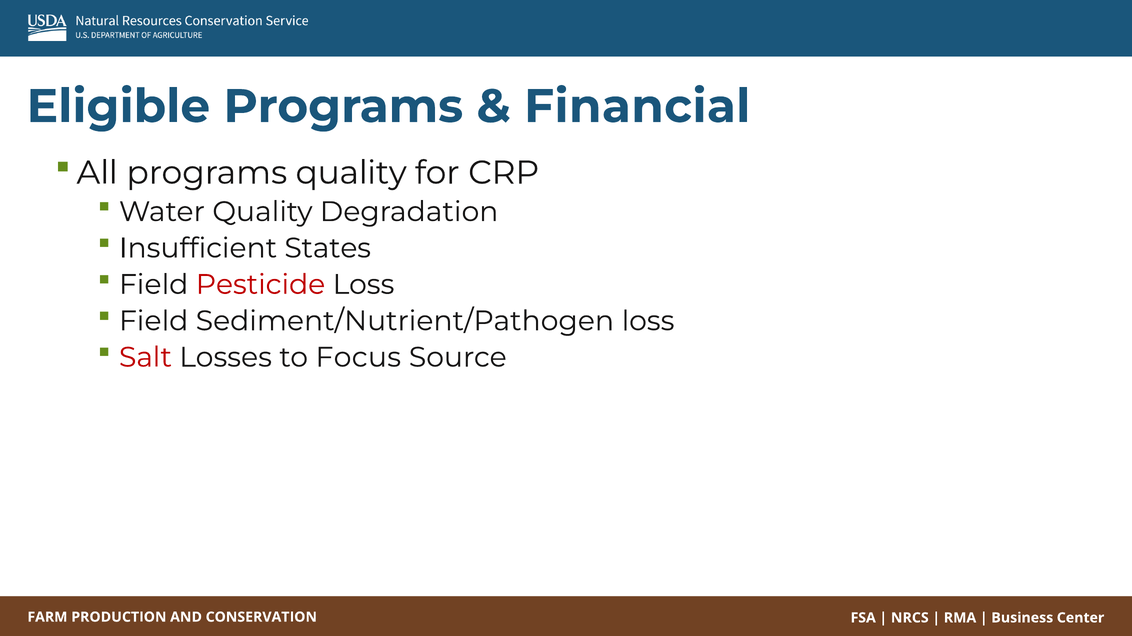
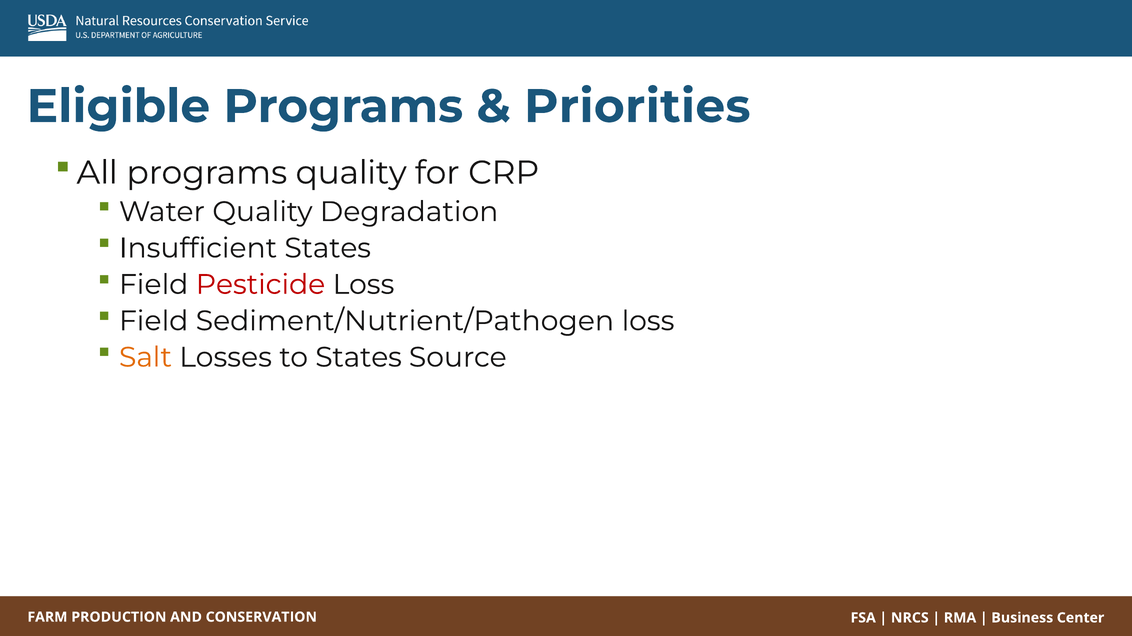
Financial: Financial -> Priorities (637, 107)
Salt colour: red -> orange (145, 358)
to Focus: Focus -> States (359, 358)
